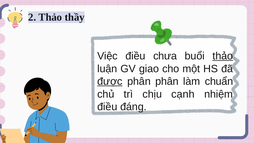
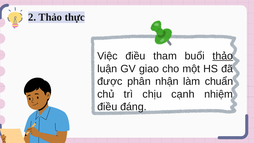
thầy: thầy -> thực (75, 17)
chưa: chưa -> tham (165, 56)
được underline: present -> none (110, 81)
phân phân: phân -> nhận (167, 81)
